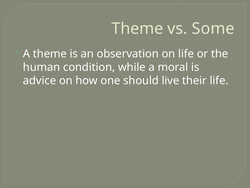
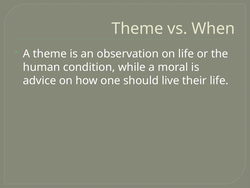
Some: Some -> When (213, 28)
